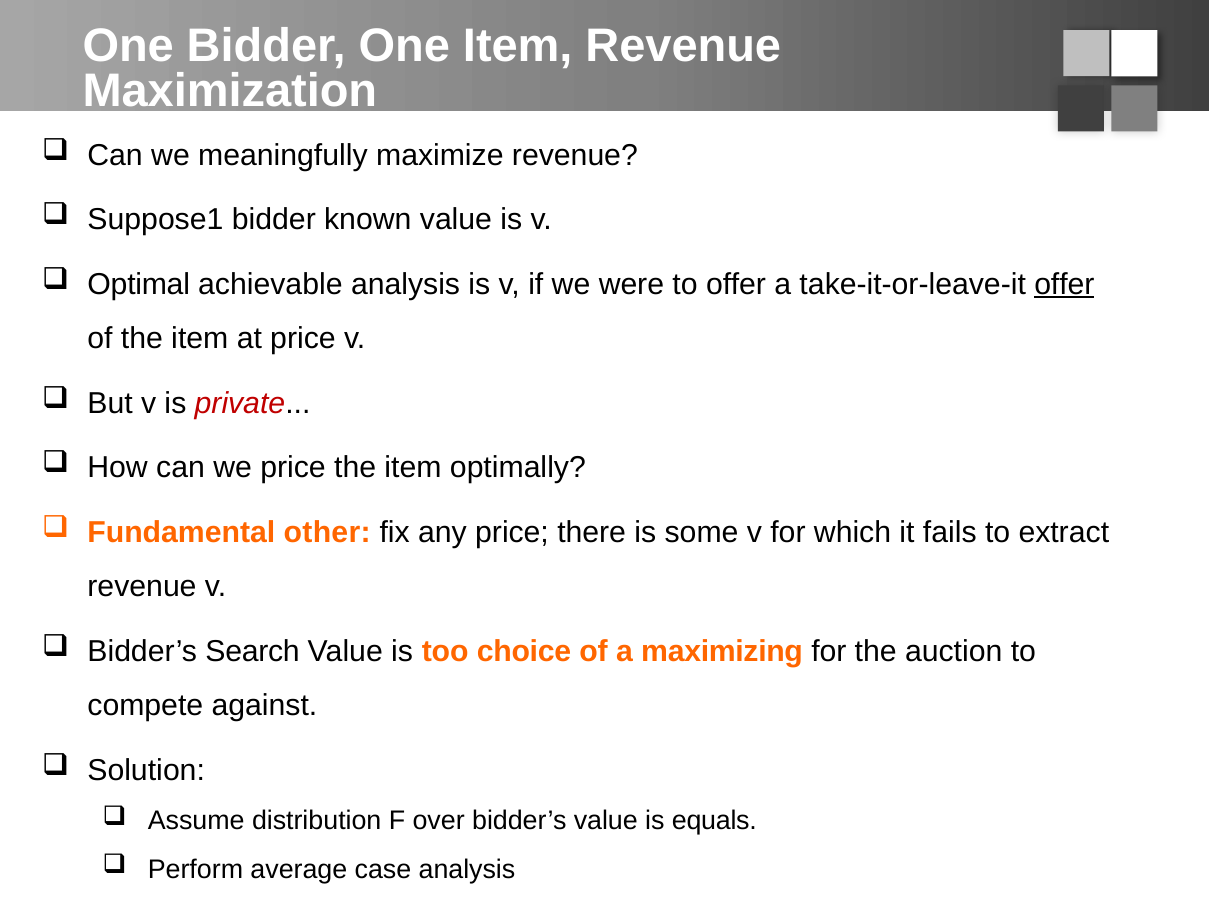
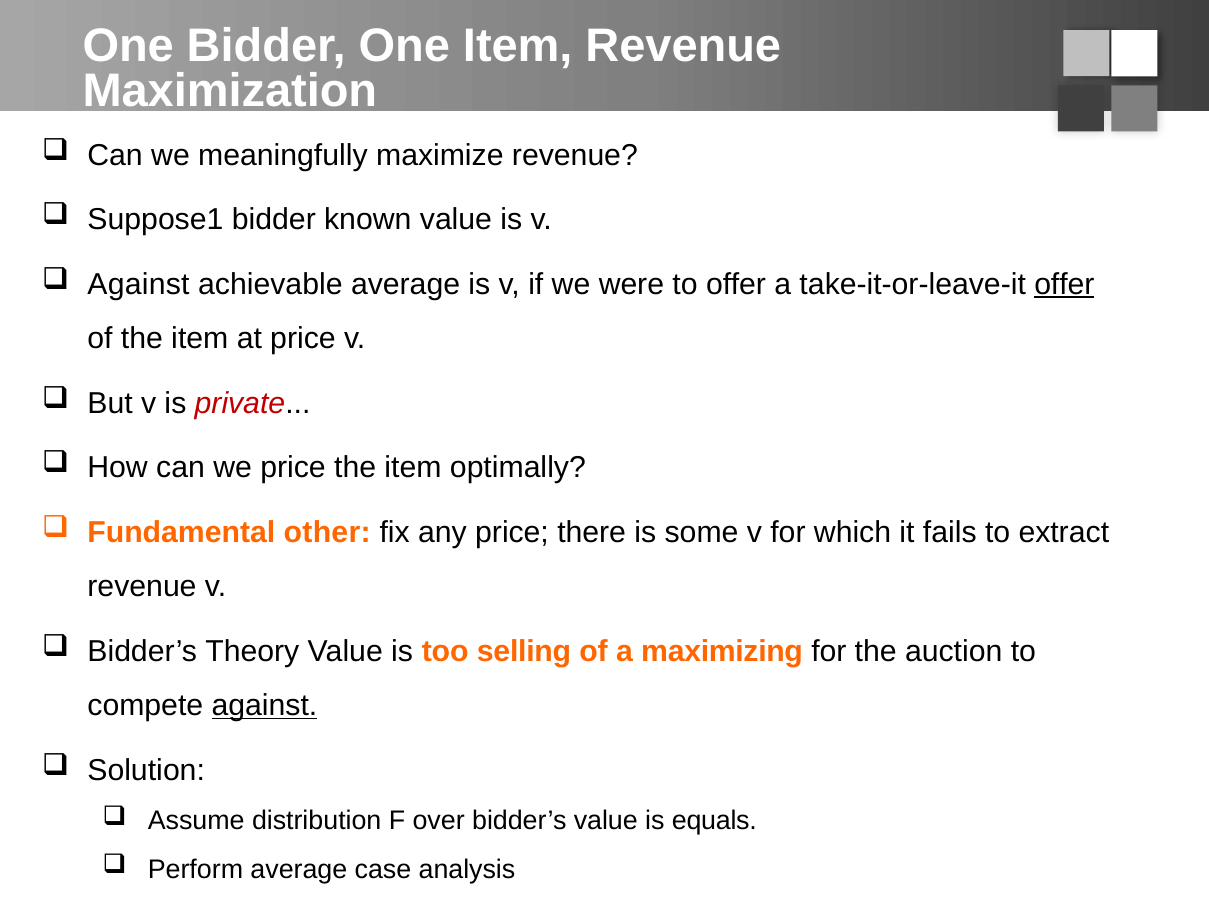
Optimal: Optimal -> Against (139, 284)
achievable analysis: analysis -> average (406, 284)
Search: Search -> Theory (252, 651)
choice: choice -> selling (524, 651)
against underline: none -> present (264, 705)
